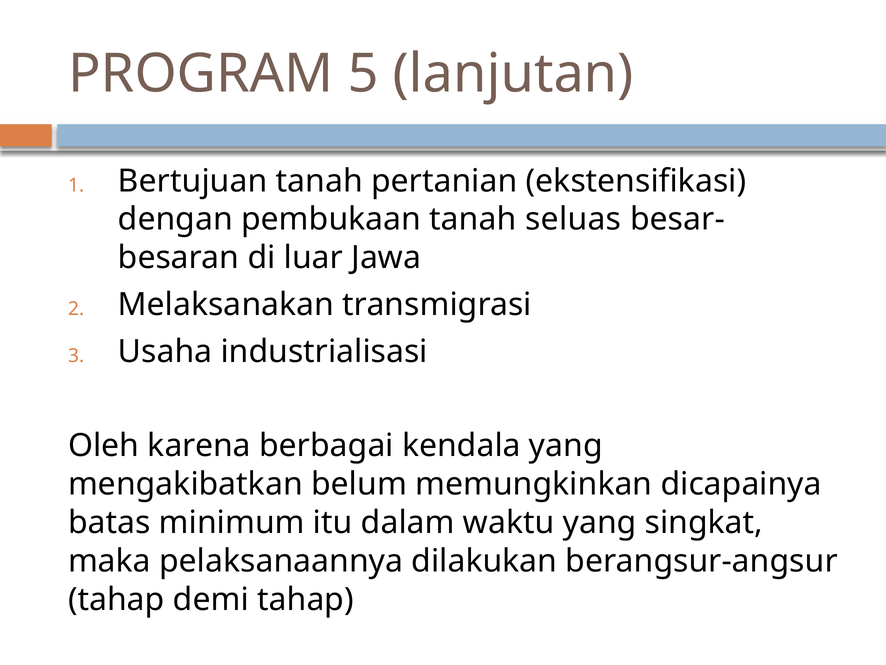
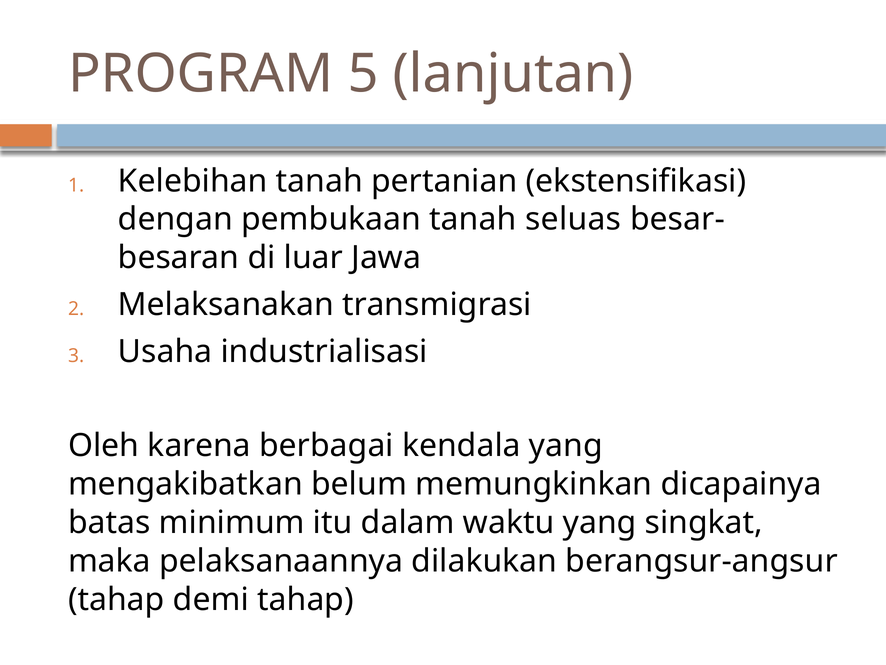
Bertujuan: Bertujuan -> Kelebihan (193, 181)
